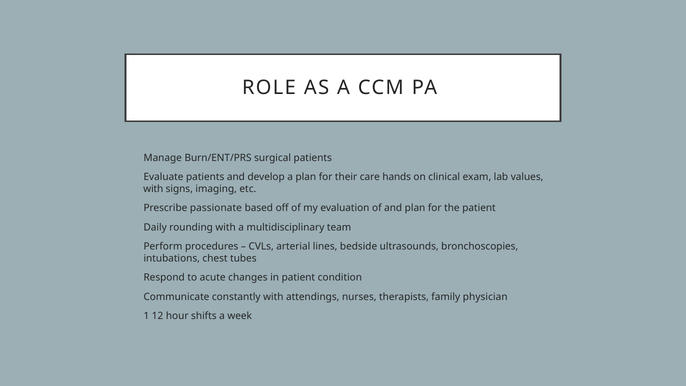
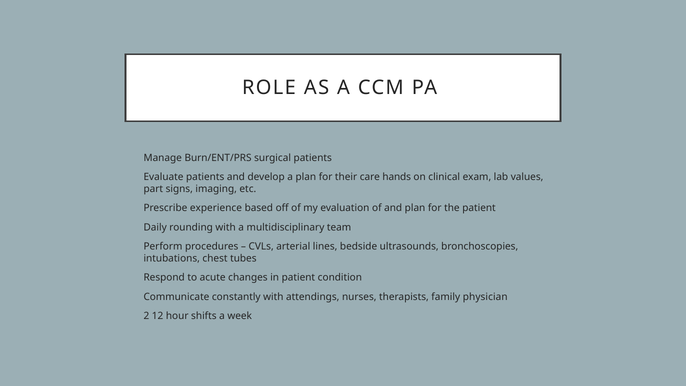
with: with -> part (153, 189)
passionate: passionate -> experience (216, 208)
1: 1 -> 2 (146, 316)
